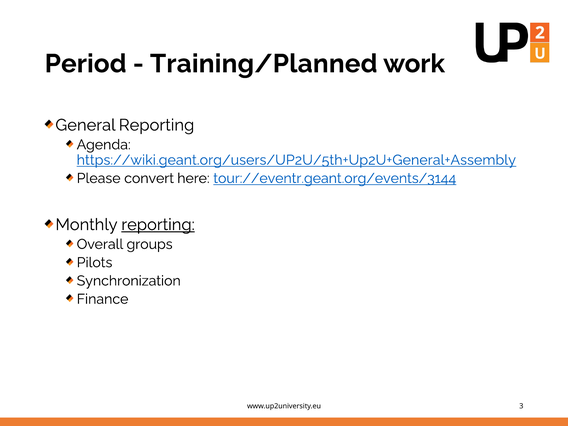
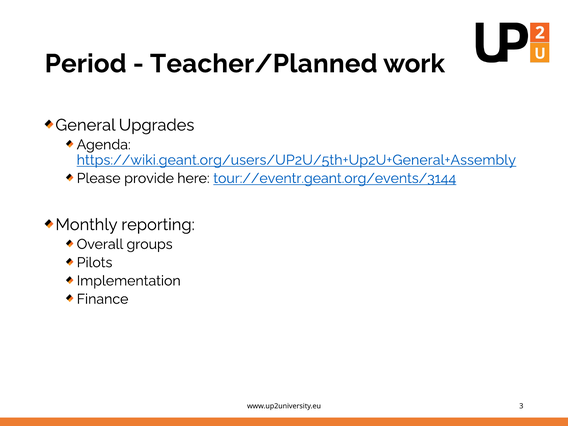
Training/Planned: Training/Planned -> Teacher/Planned (264, 64)
General Reporting: Reporting -> Upgrades (157, 125)
convert: convert -> provide (149, 178)
reporting underline: present -> none (158, 225)
Synchronization: Synchronization -> Implementation (129, 281)
